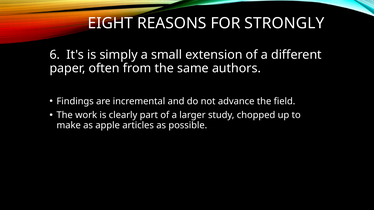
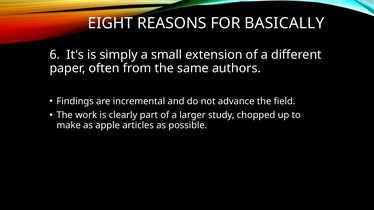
STRONGLY: STRONGLY -> BASICALLY (284, 23)
